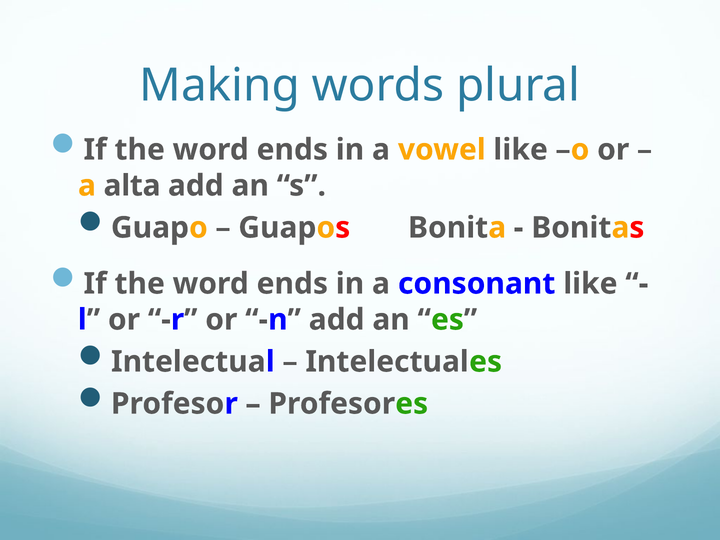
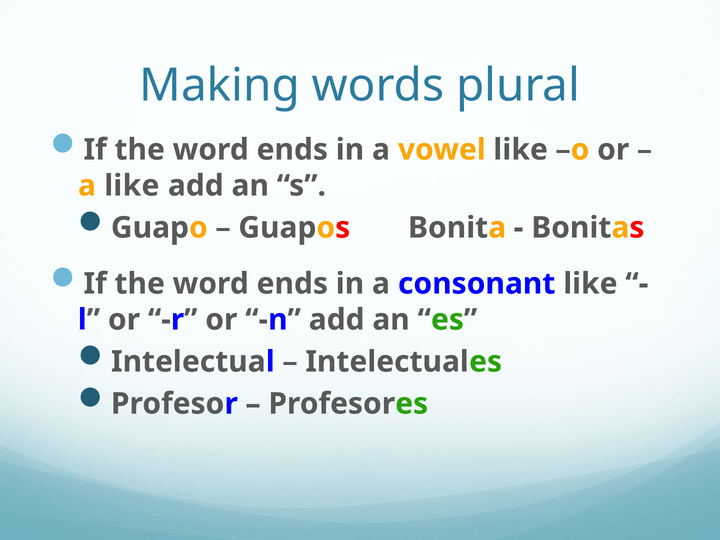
a alta: alta -> like (132, 186)
